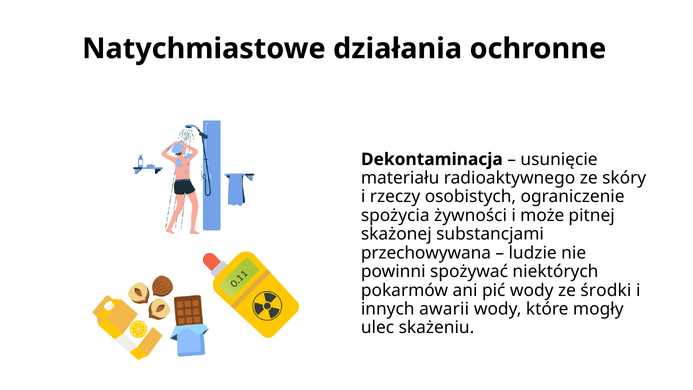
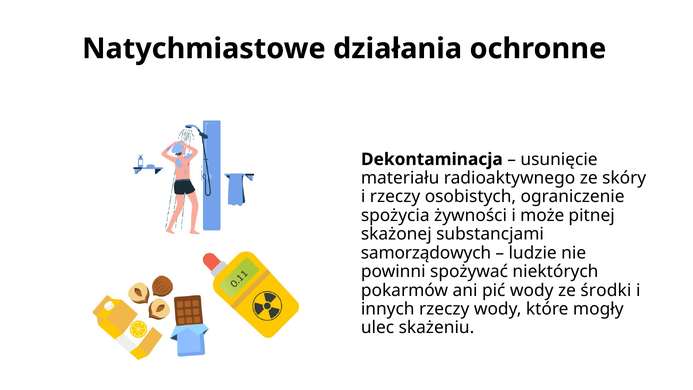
przechowywana: przechowywana -> samorządowych (426, 253)
innych awarii: awarii -> rzeczy (444, 309)
